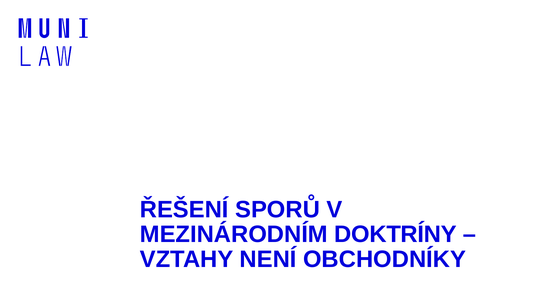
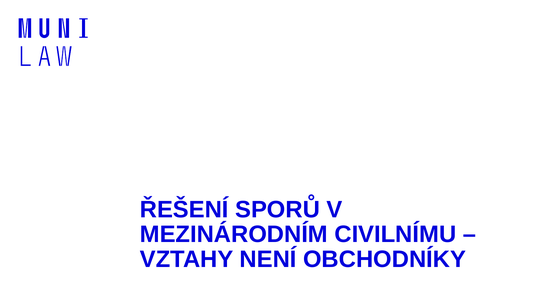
DOKTRÍNY: DOKTRÍNY -> CIVILNÍMU (395, 235)
